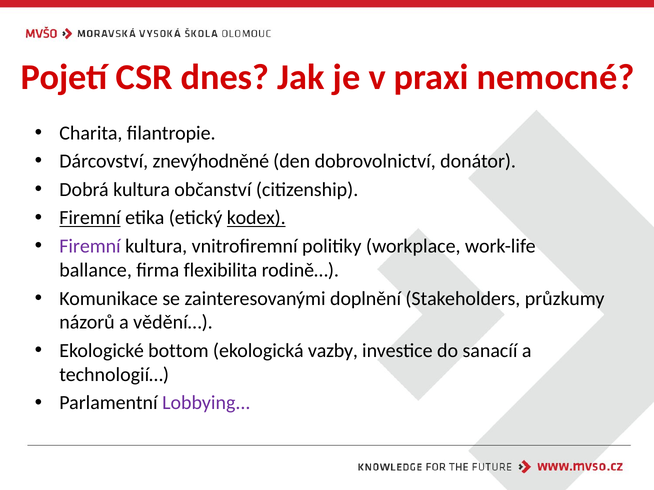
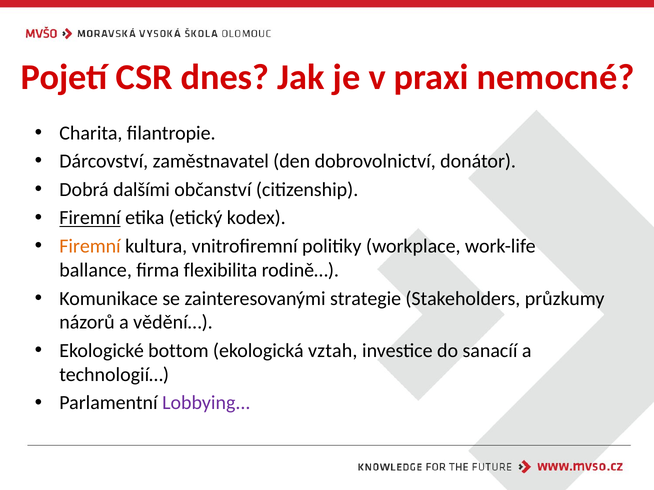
znevýhodněné: znevýhodněné -> zaměstnavatel (211, 161)
Dobrá kultura: kultura -> dalšími (142, 190)
kodex underline: present -> none (256, 218)
Firemní colour: purple -> orange (90, 246)
doplnění: doplnění -> strategie (366, 299)
vazby: vazby -> vztah (333, 351)
